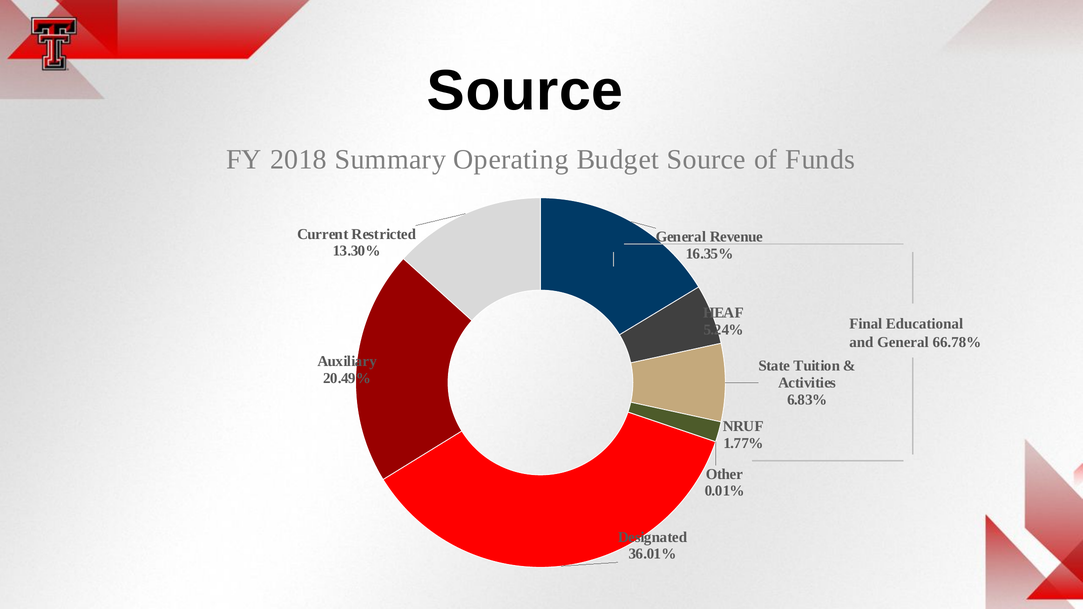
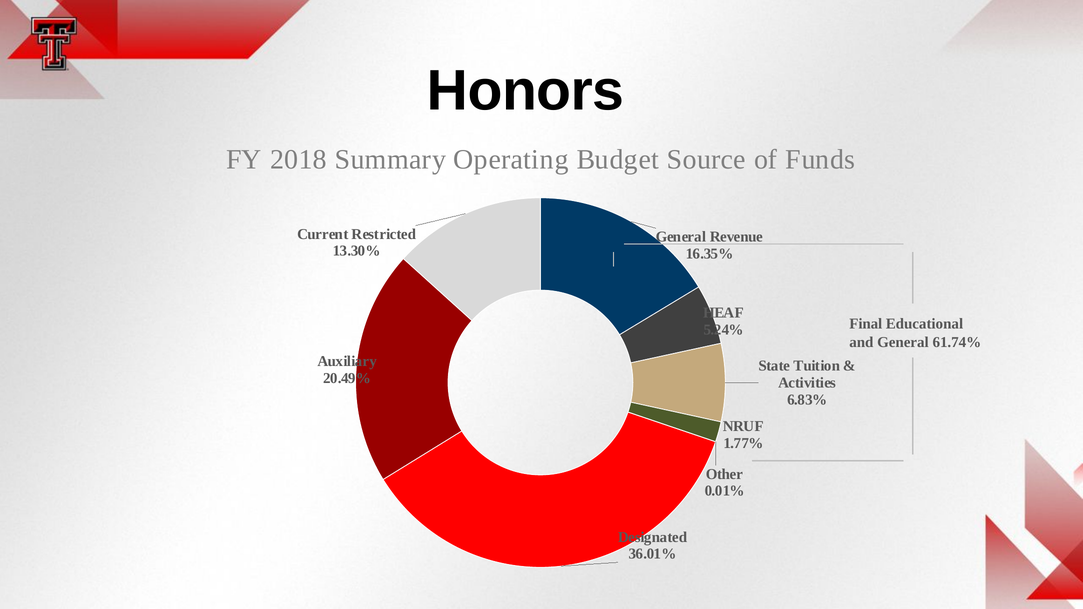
Source: Source -> Honors (526, 91)
66.78%: 66.78% -> 61.74% (957, 342)
